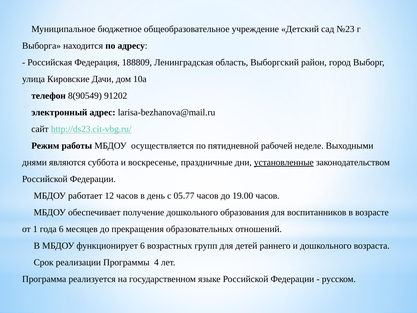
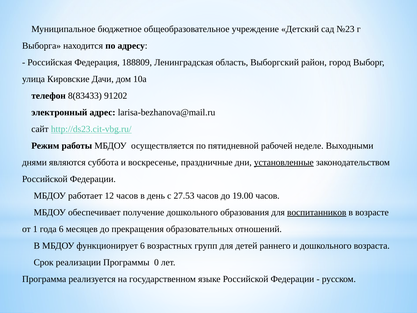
8(90549: 8(90549 -> 8(83433 (85, 96)
05.77: 05.77 -> 27.53 (184, 196)
воспитанников underline: none -> present (317, 212)
4: 4 -> 0 (156, 262)
